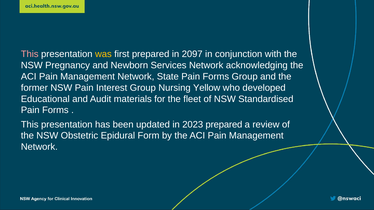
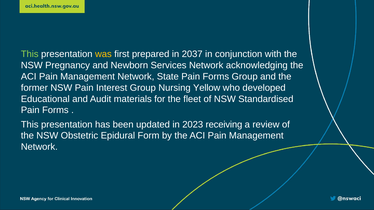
This colour: pink -> light green (30, 54)
2097: 2097 -> 2037 (192, 54)
2023 prepared: prepared -> receiving (224, 125)
